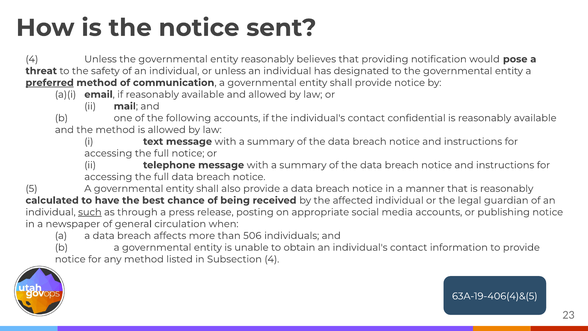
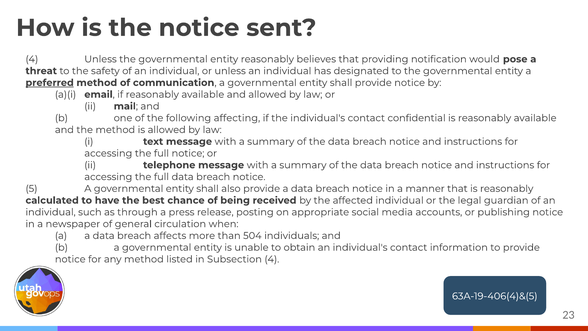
following accounts: accounts -> affecting (237, 118)
such underline: present -> none (90, 212)
506: 506 -> 504 (252, 236)
